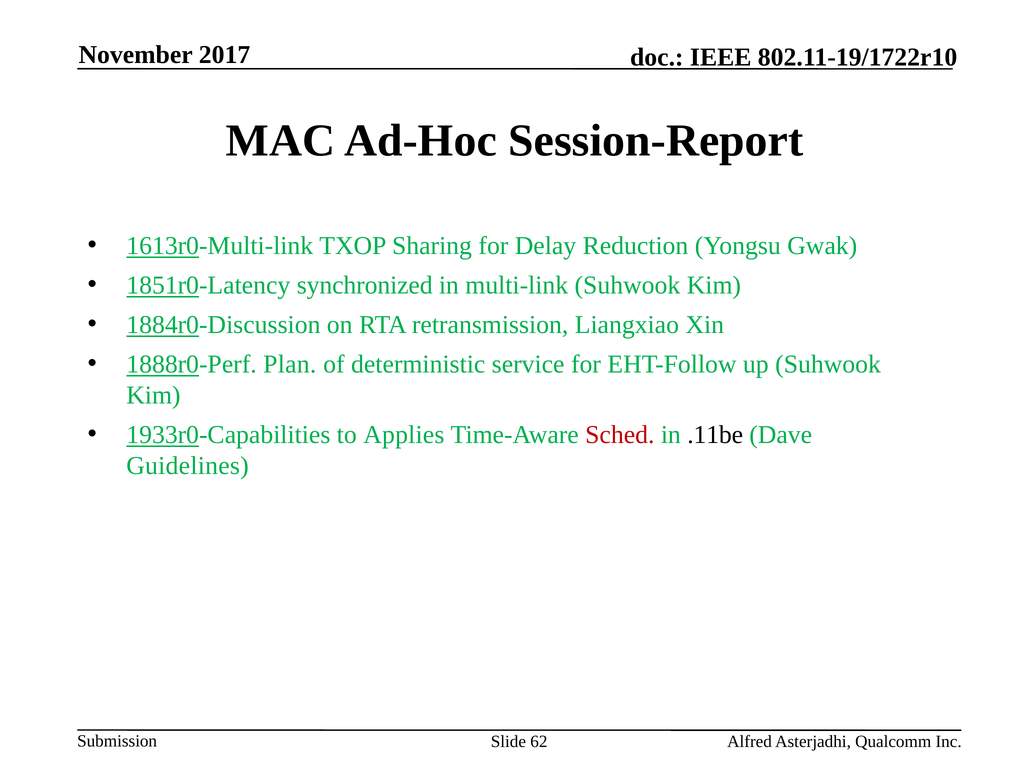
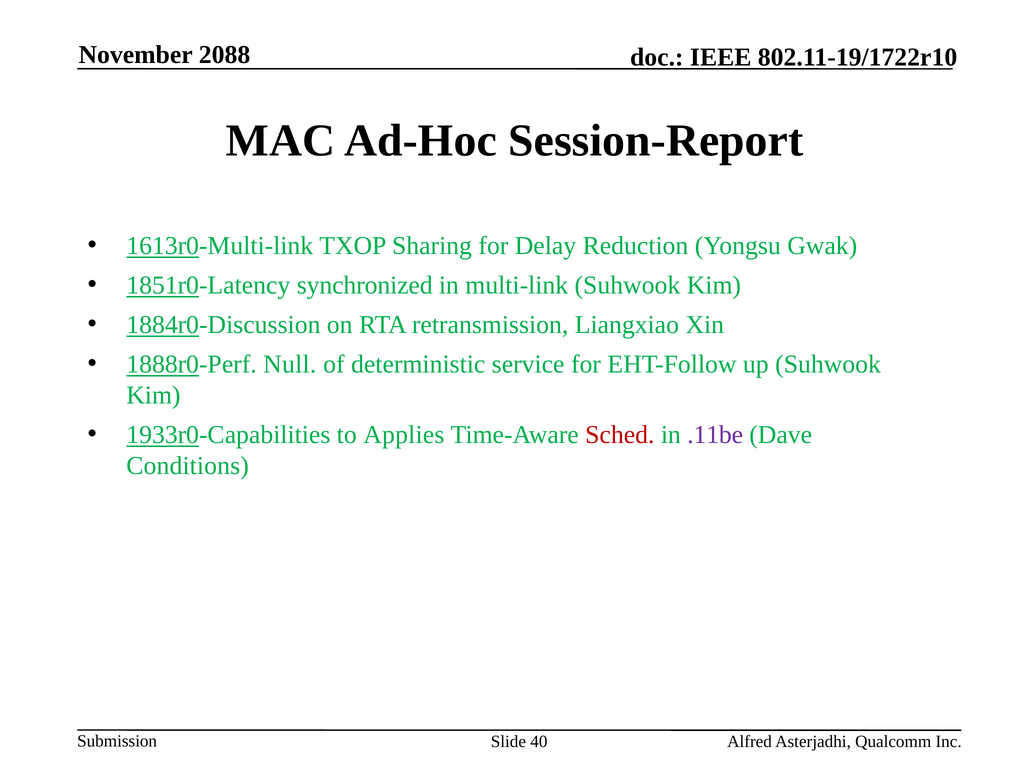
2017: 2017 -> 2088 (225, 55)
Plan: Plan -> Null (290, 364)
.11be colour: black -> purple (715, 434)
Guidelines: Guidelines -> Conditions (188, 465)
62: 62 -> 40 (539, 741)
